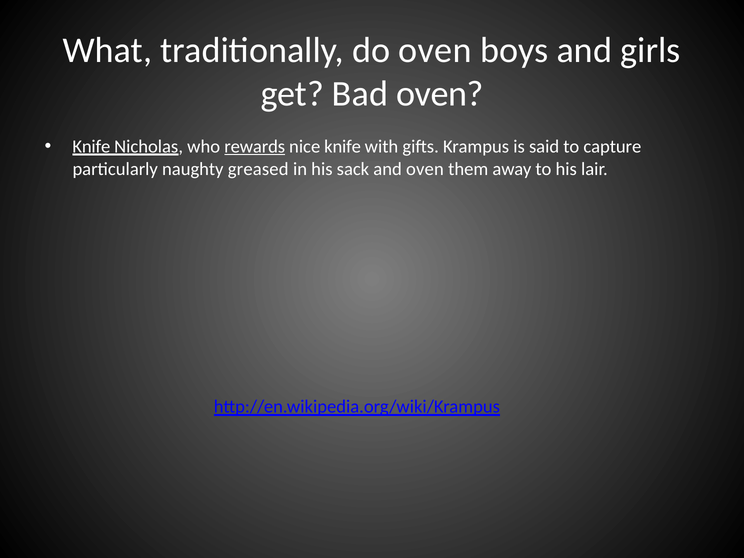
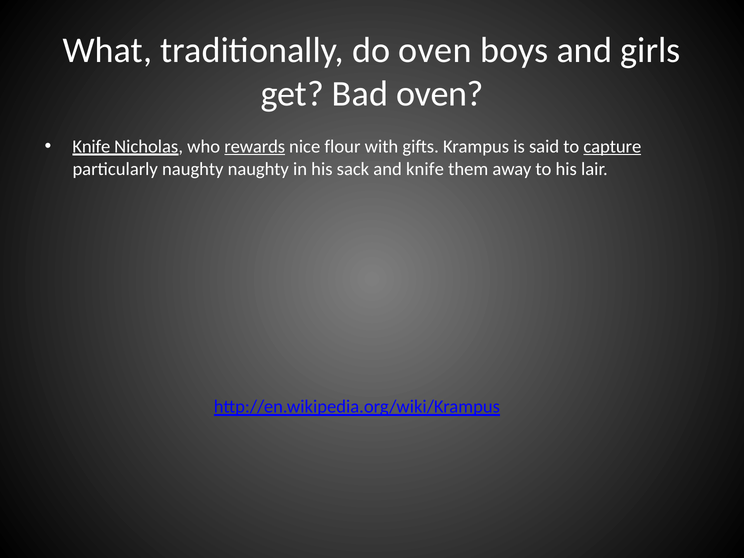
nice knife: knife -> flour (342, 146)
capture underline: none -> present (612, 146)
naughty greased: greased -> naughty (258, 169)
and oven: oven -> knife (425, 169)
